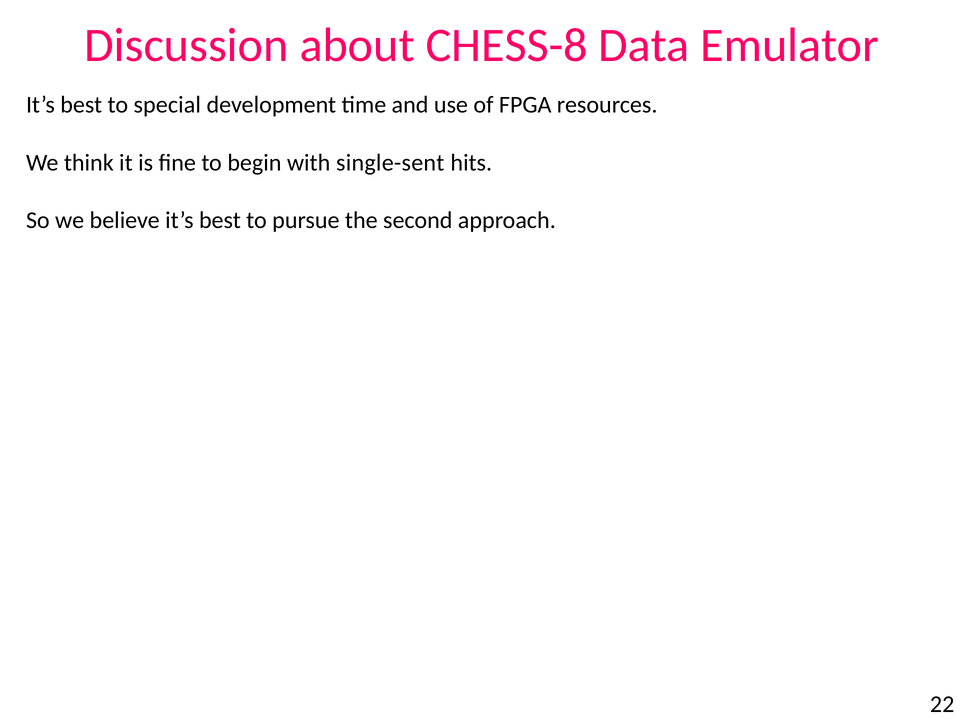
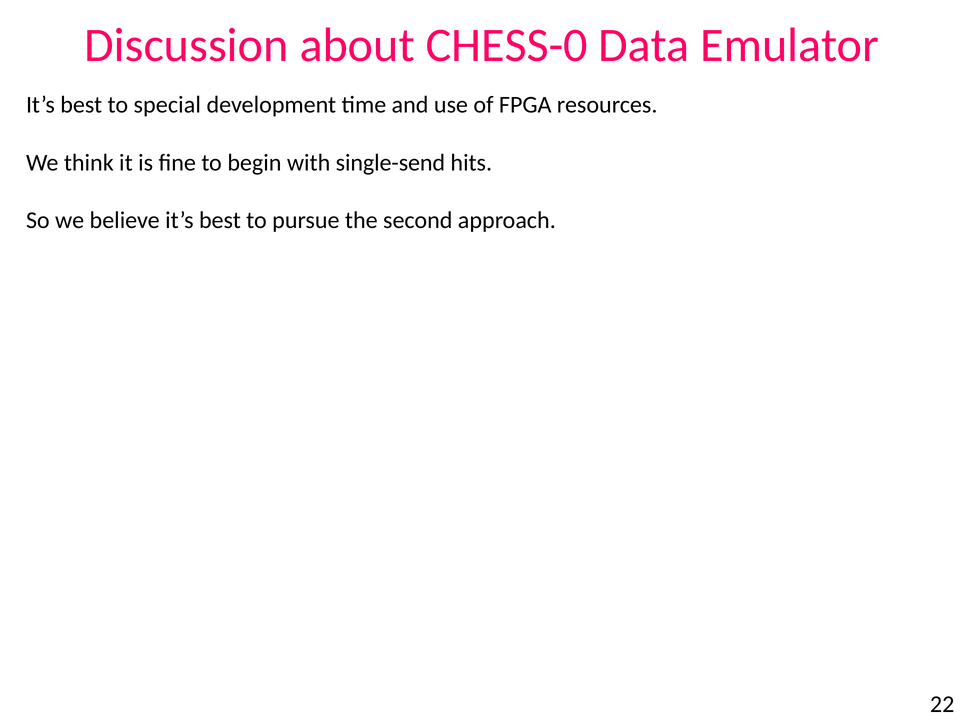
CHESS-8: CHESS-8 -> CHESS-0 (507, 46)
single-sent: single-sent -> single-send (390, 163)
